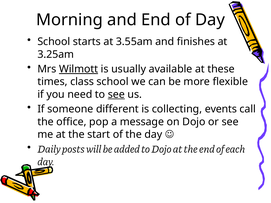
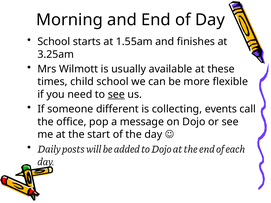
3.55am: 3.55am -> 1.55am (134, 42)
Wilmott underline: present -> none (79, 69)
class: class -> child (82, 82)
